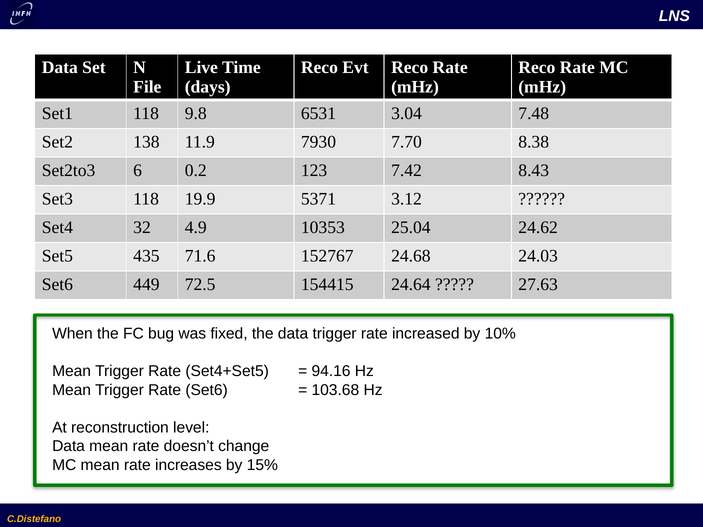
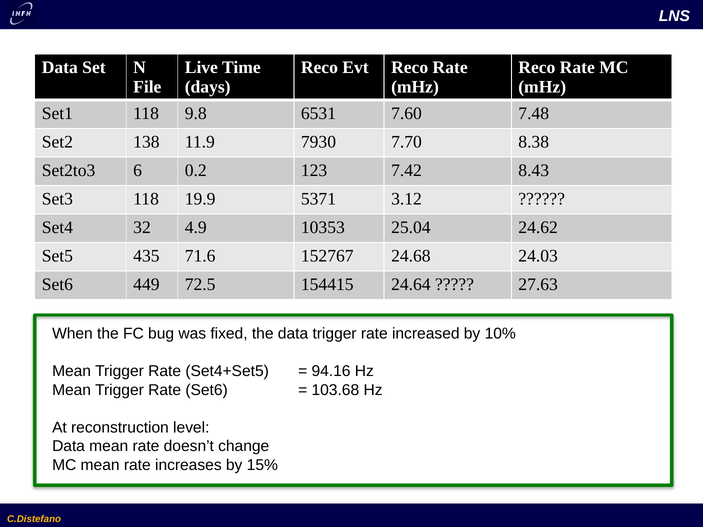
3.04: 3.04 -> 7.60 (407, 113)
